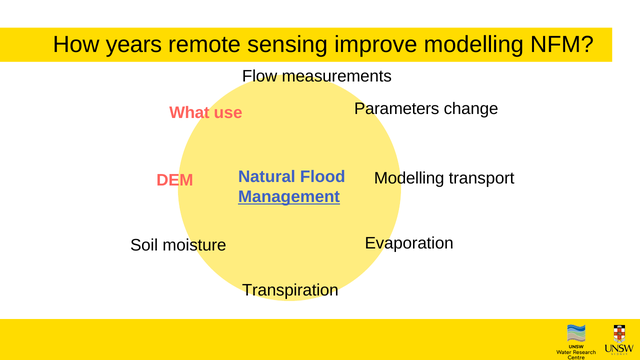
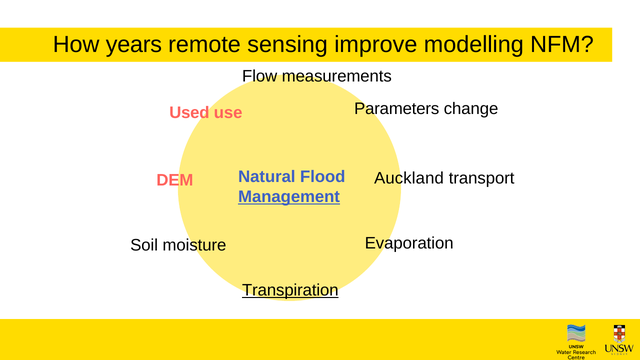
What: What -> Used (189, 113)
Modelling: Modelling -> Auckland (409, 178)
Transpiration underline: none -> present (290, 290)
